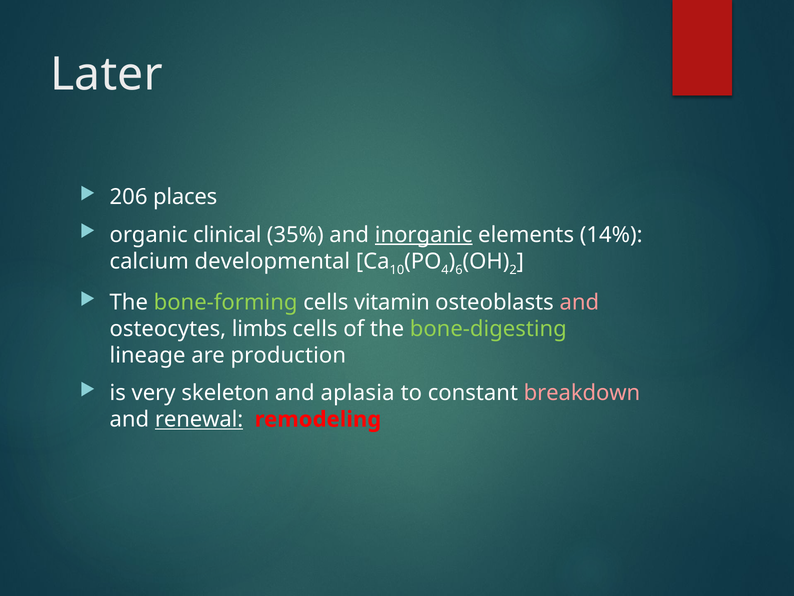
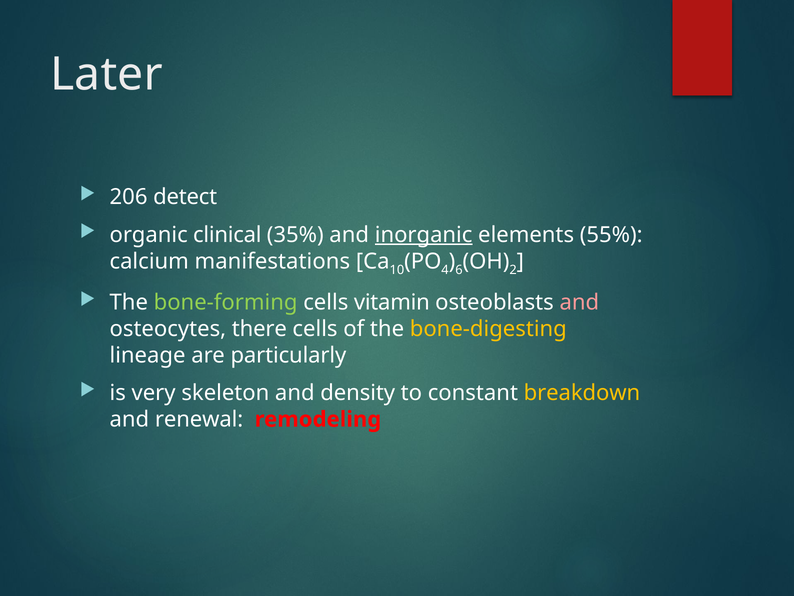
places: places -> detect (185, 197)
14%: 14% -> 55% (611, 235)
developmental: developmental -> manifestations (272, 261)
limbs: limbs -> there (259, 329)
bone-digesting colour: light green -> yellow (488, 329)
production: production -> particularly (288, 355)
aplasia: aplasia -> density (358, 393)
breakdown colour: pink -> yellow (582, 393)
renewal underline: present -> none (199, 419)
